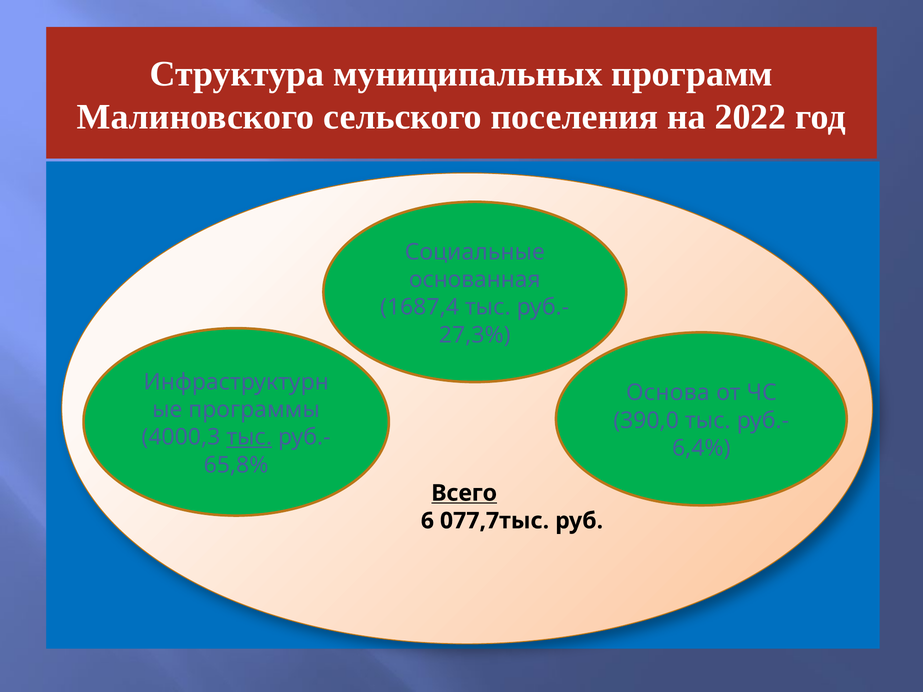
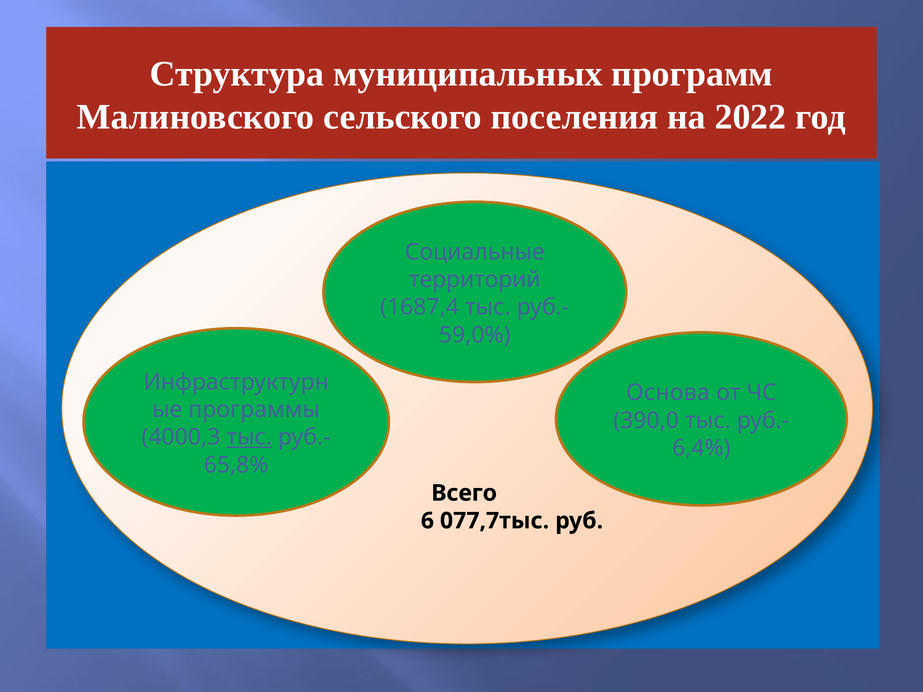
основанная: основанная -> территорий (475, 280)
27,3%: 27,3% -> 59,0% (475, 335)
Всего underline: present -> none (464, 493)
